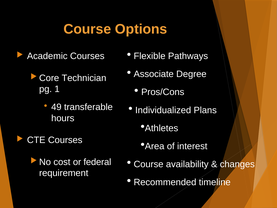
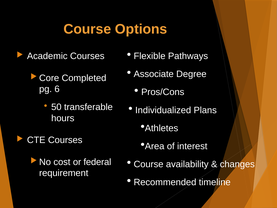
Technician: Technician -> Completed (84, 78)
1: 1 -> 6 (57, 89)
49: 49 -> 50 (56, 107)
